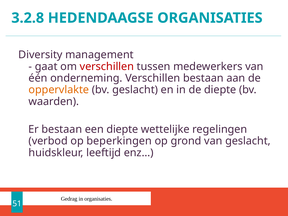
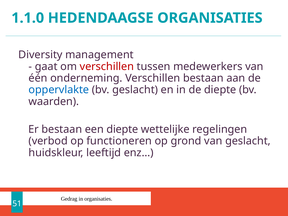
3.2.8: 3.2.8 -> 1.1.0 (28, 18)
oppervlakte colour: orange -> blue (59, 90)
beperkingen: beperkingen -> functioneren (119, 141)
